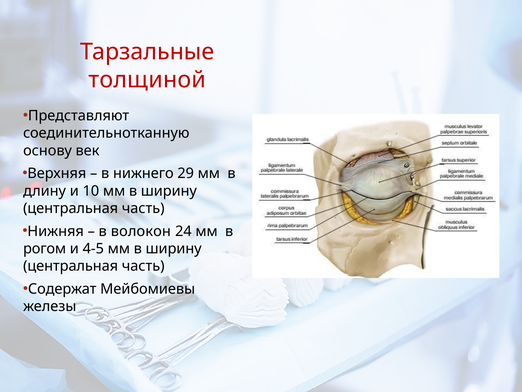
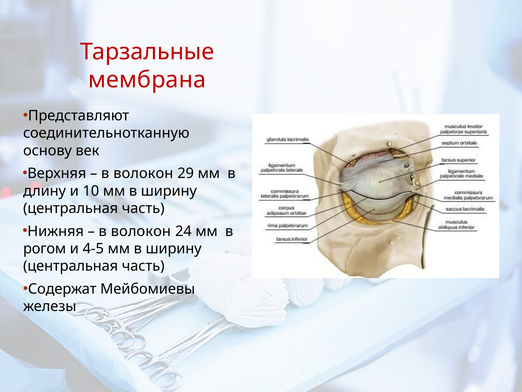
толщиной: толщиной -> мембрана (147, 80)
нижнего: нижнего -> волокон (143, 173)
